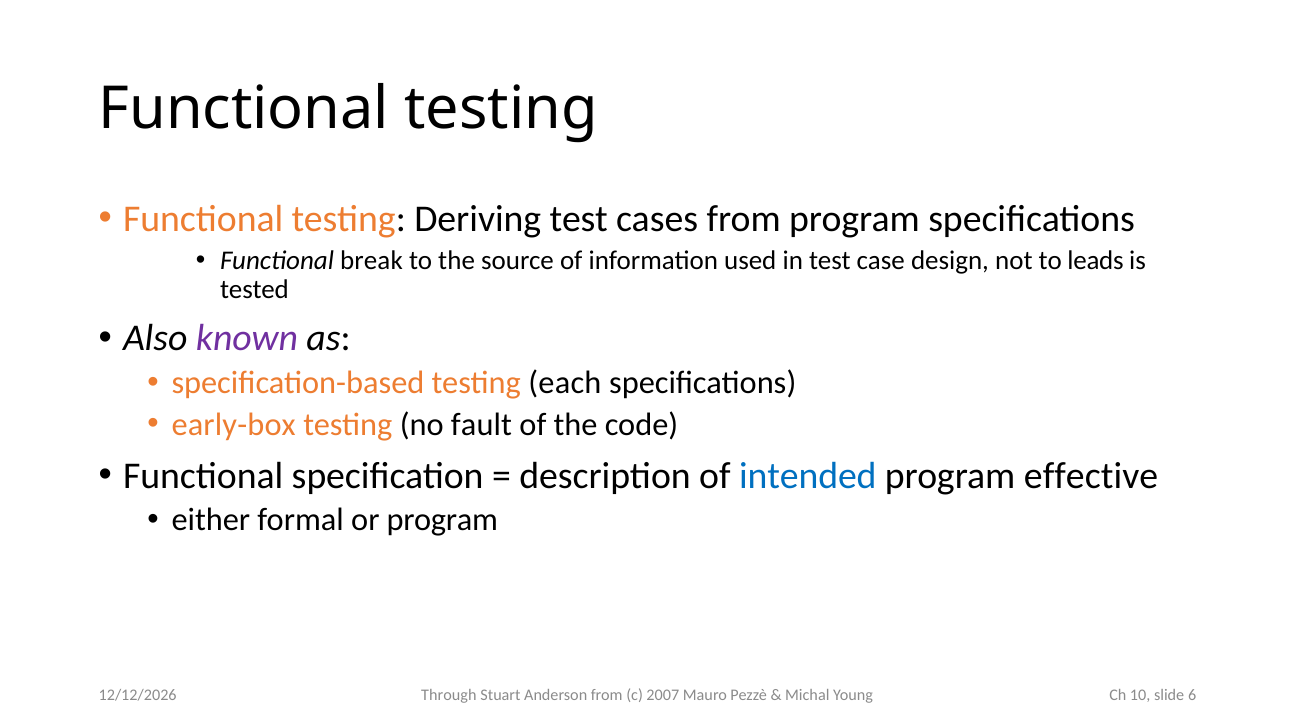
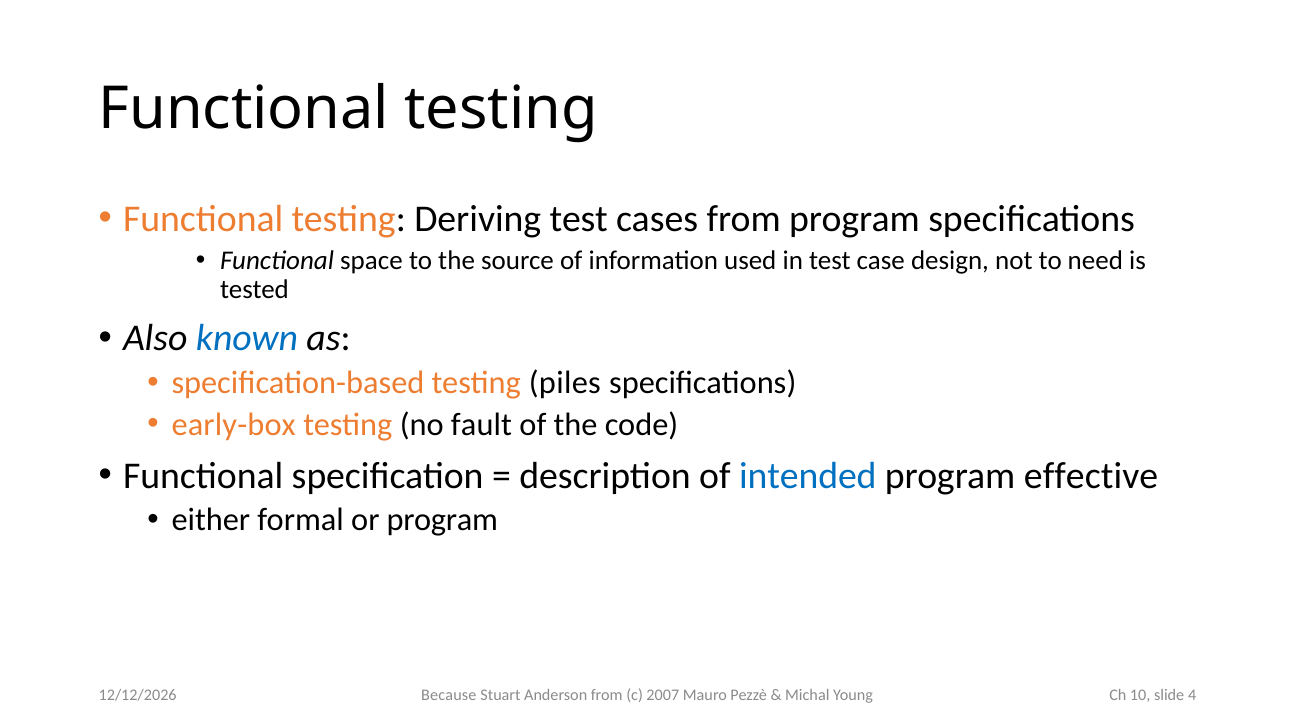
break: break -> space (371, 261)
leads: leads -> need (1095, 261)
known colour: purple -> blue (247, 338)
each: each -> piles (565, 383)
Through: Through -> Because (449, 695)
6: 6 -> 4 (1192, 695)
